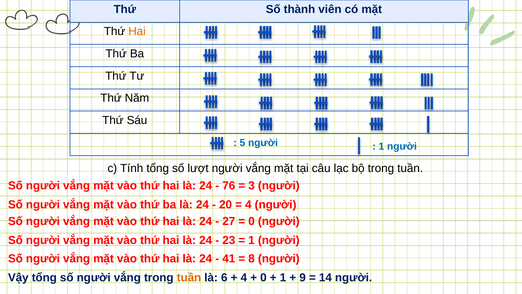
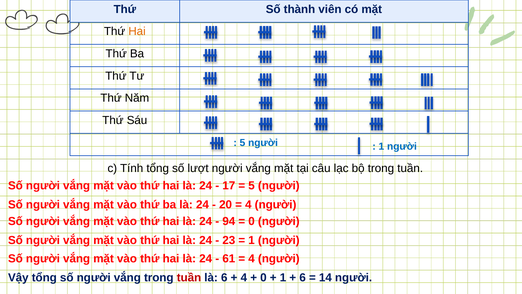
76: 76 -> 17 (229, 185)
3: 3 -> 5 (252, 185)
27: 27 -> 94 (229, 221)
41: 41 -> 61 (229, 258)
8: 8 -> 4 (252, 258)
tuần colour: orange -> red (189, 277)
9: 9 -> 6 (303, 277)
